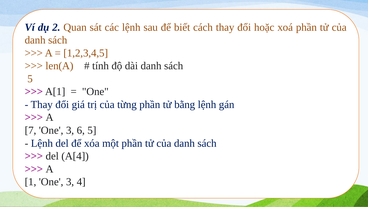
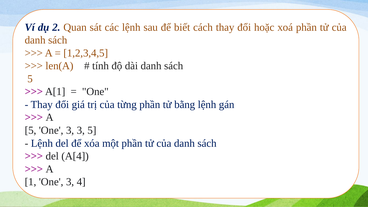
7: 7 -> 5 (30, 130)
3 6: 6 -> 3 (81, 130)
